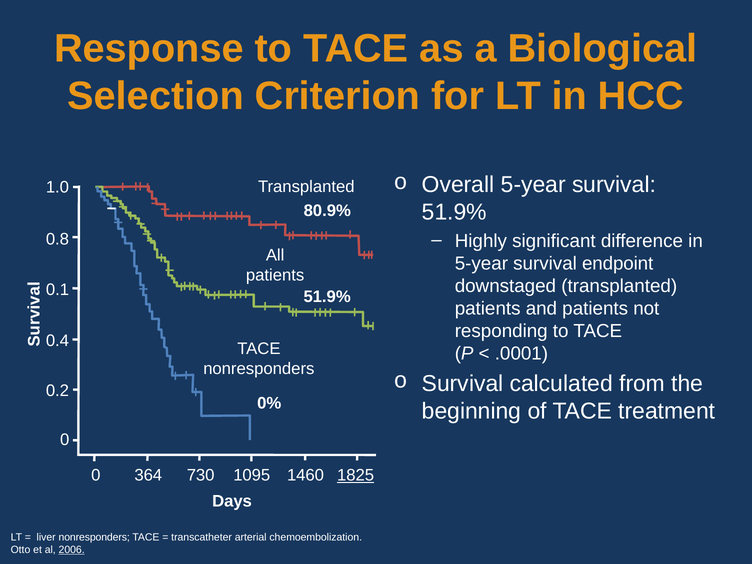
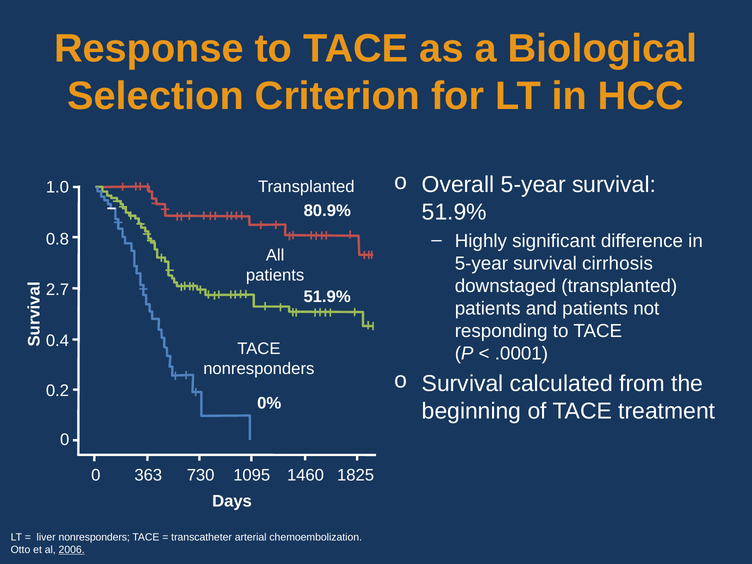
endpoint: endpoint -> cirrhosis (618, 263)
0.1: 0.1 -> 2.7 (57, 290)
364: 364 -> 363 (148, 475)
1825 underline: present -> none (356, 475)
